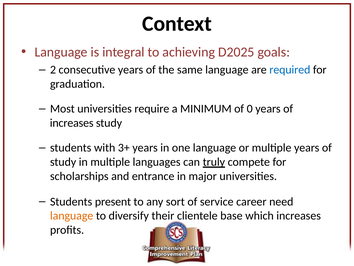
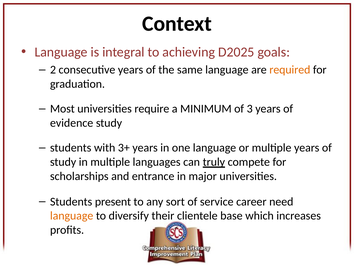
required colour: blue -> orange (290, 70)
0: 0 -> 3 (250, 109)
increases: increases -> evidence (72, 123)
